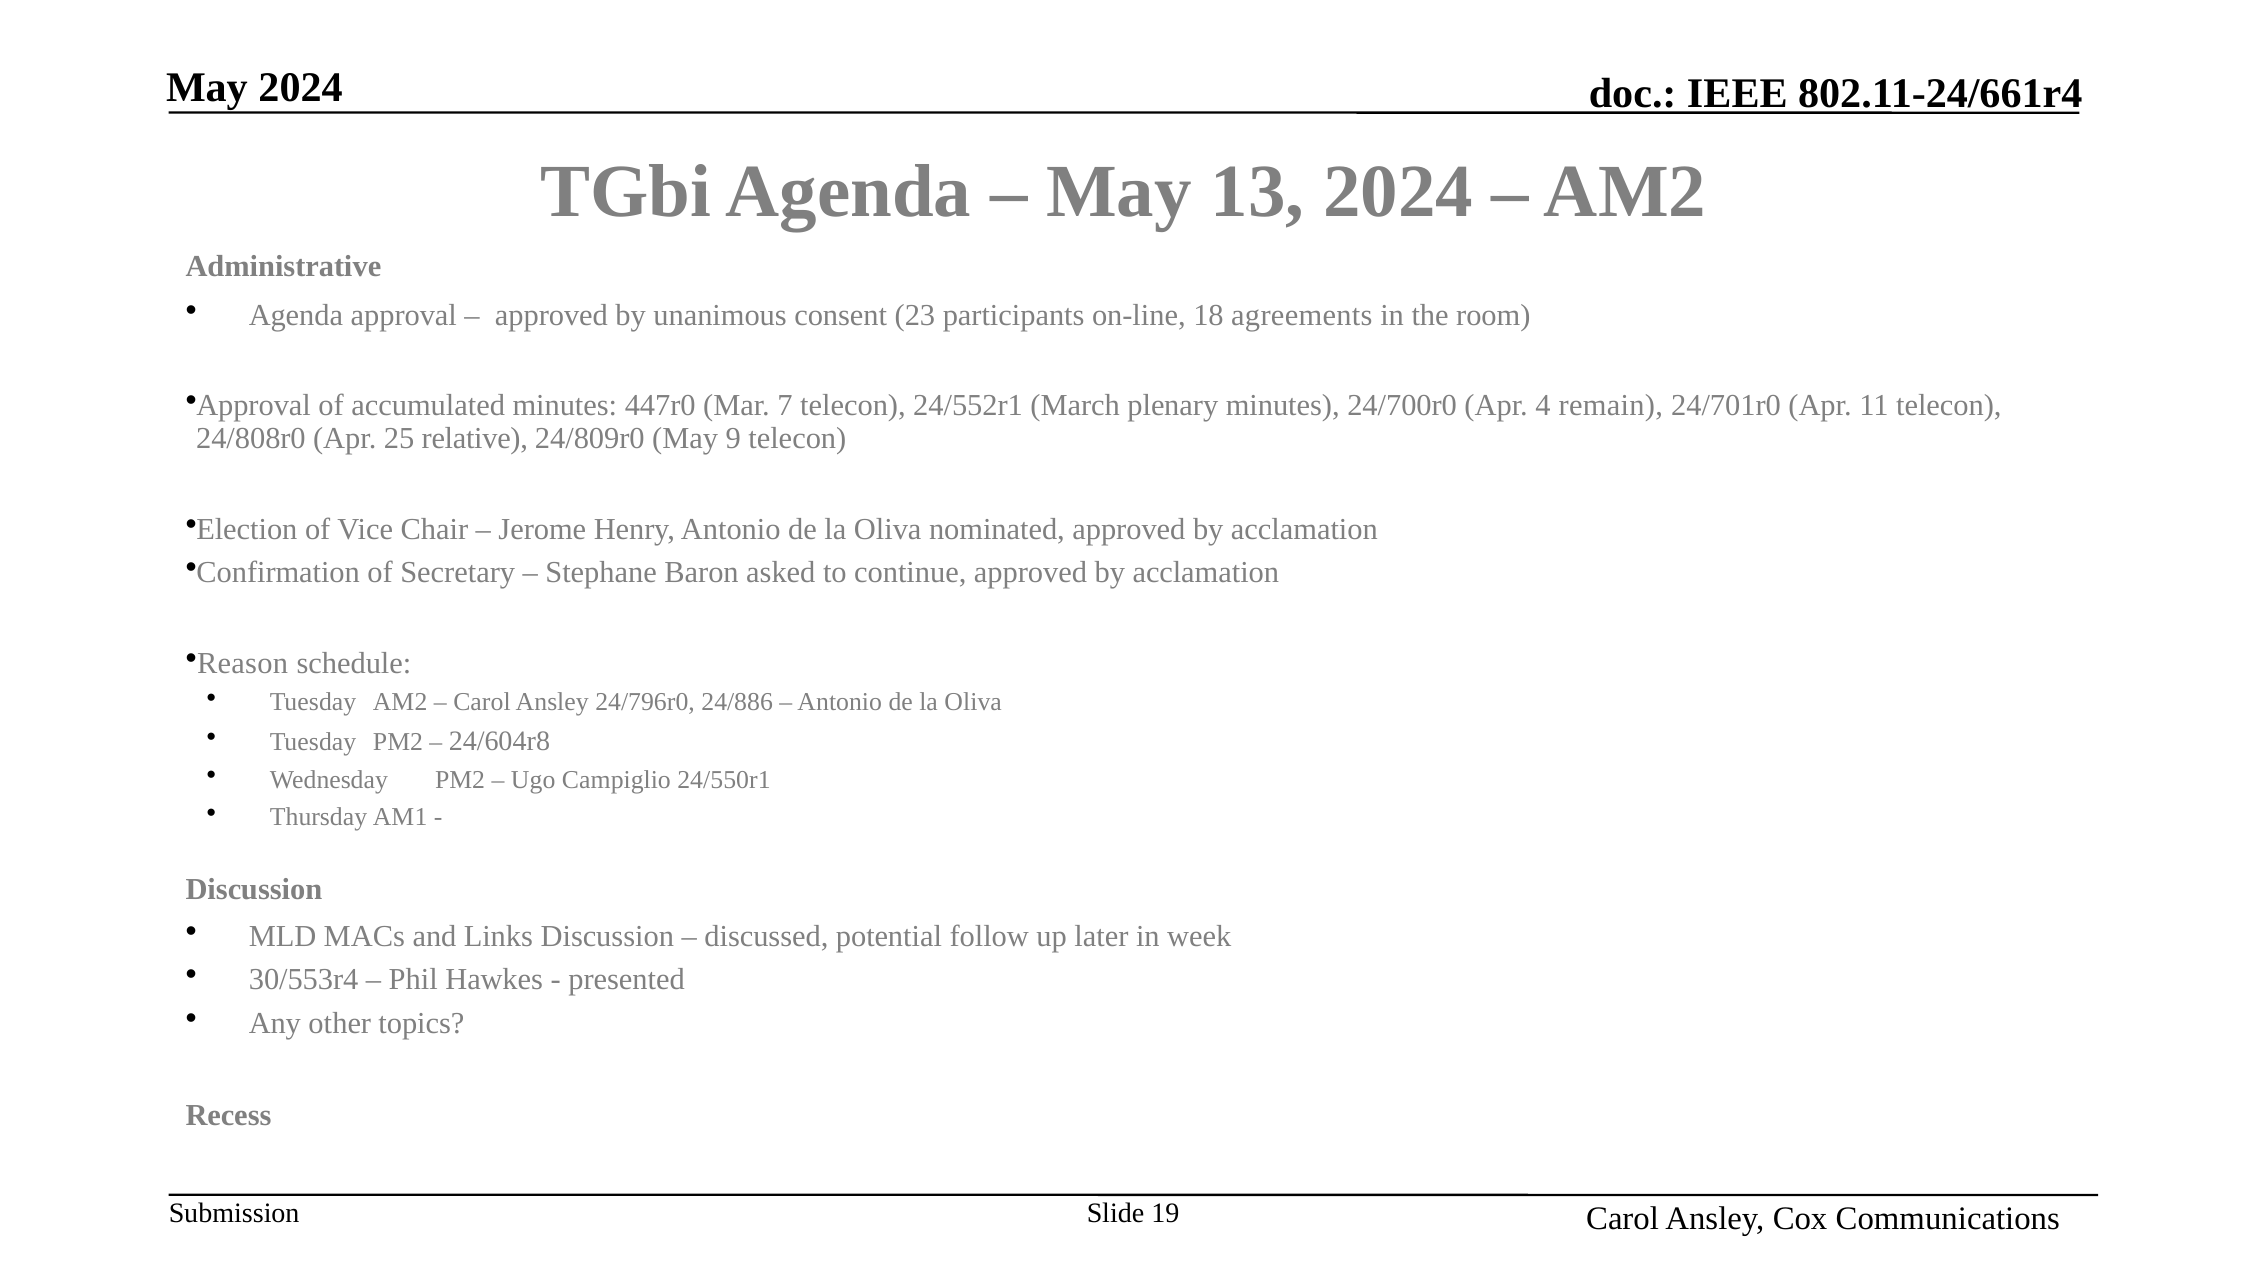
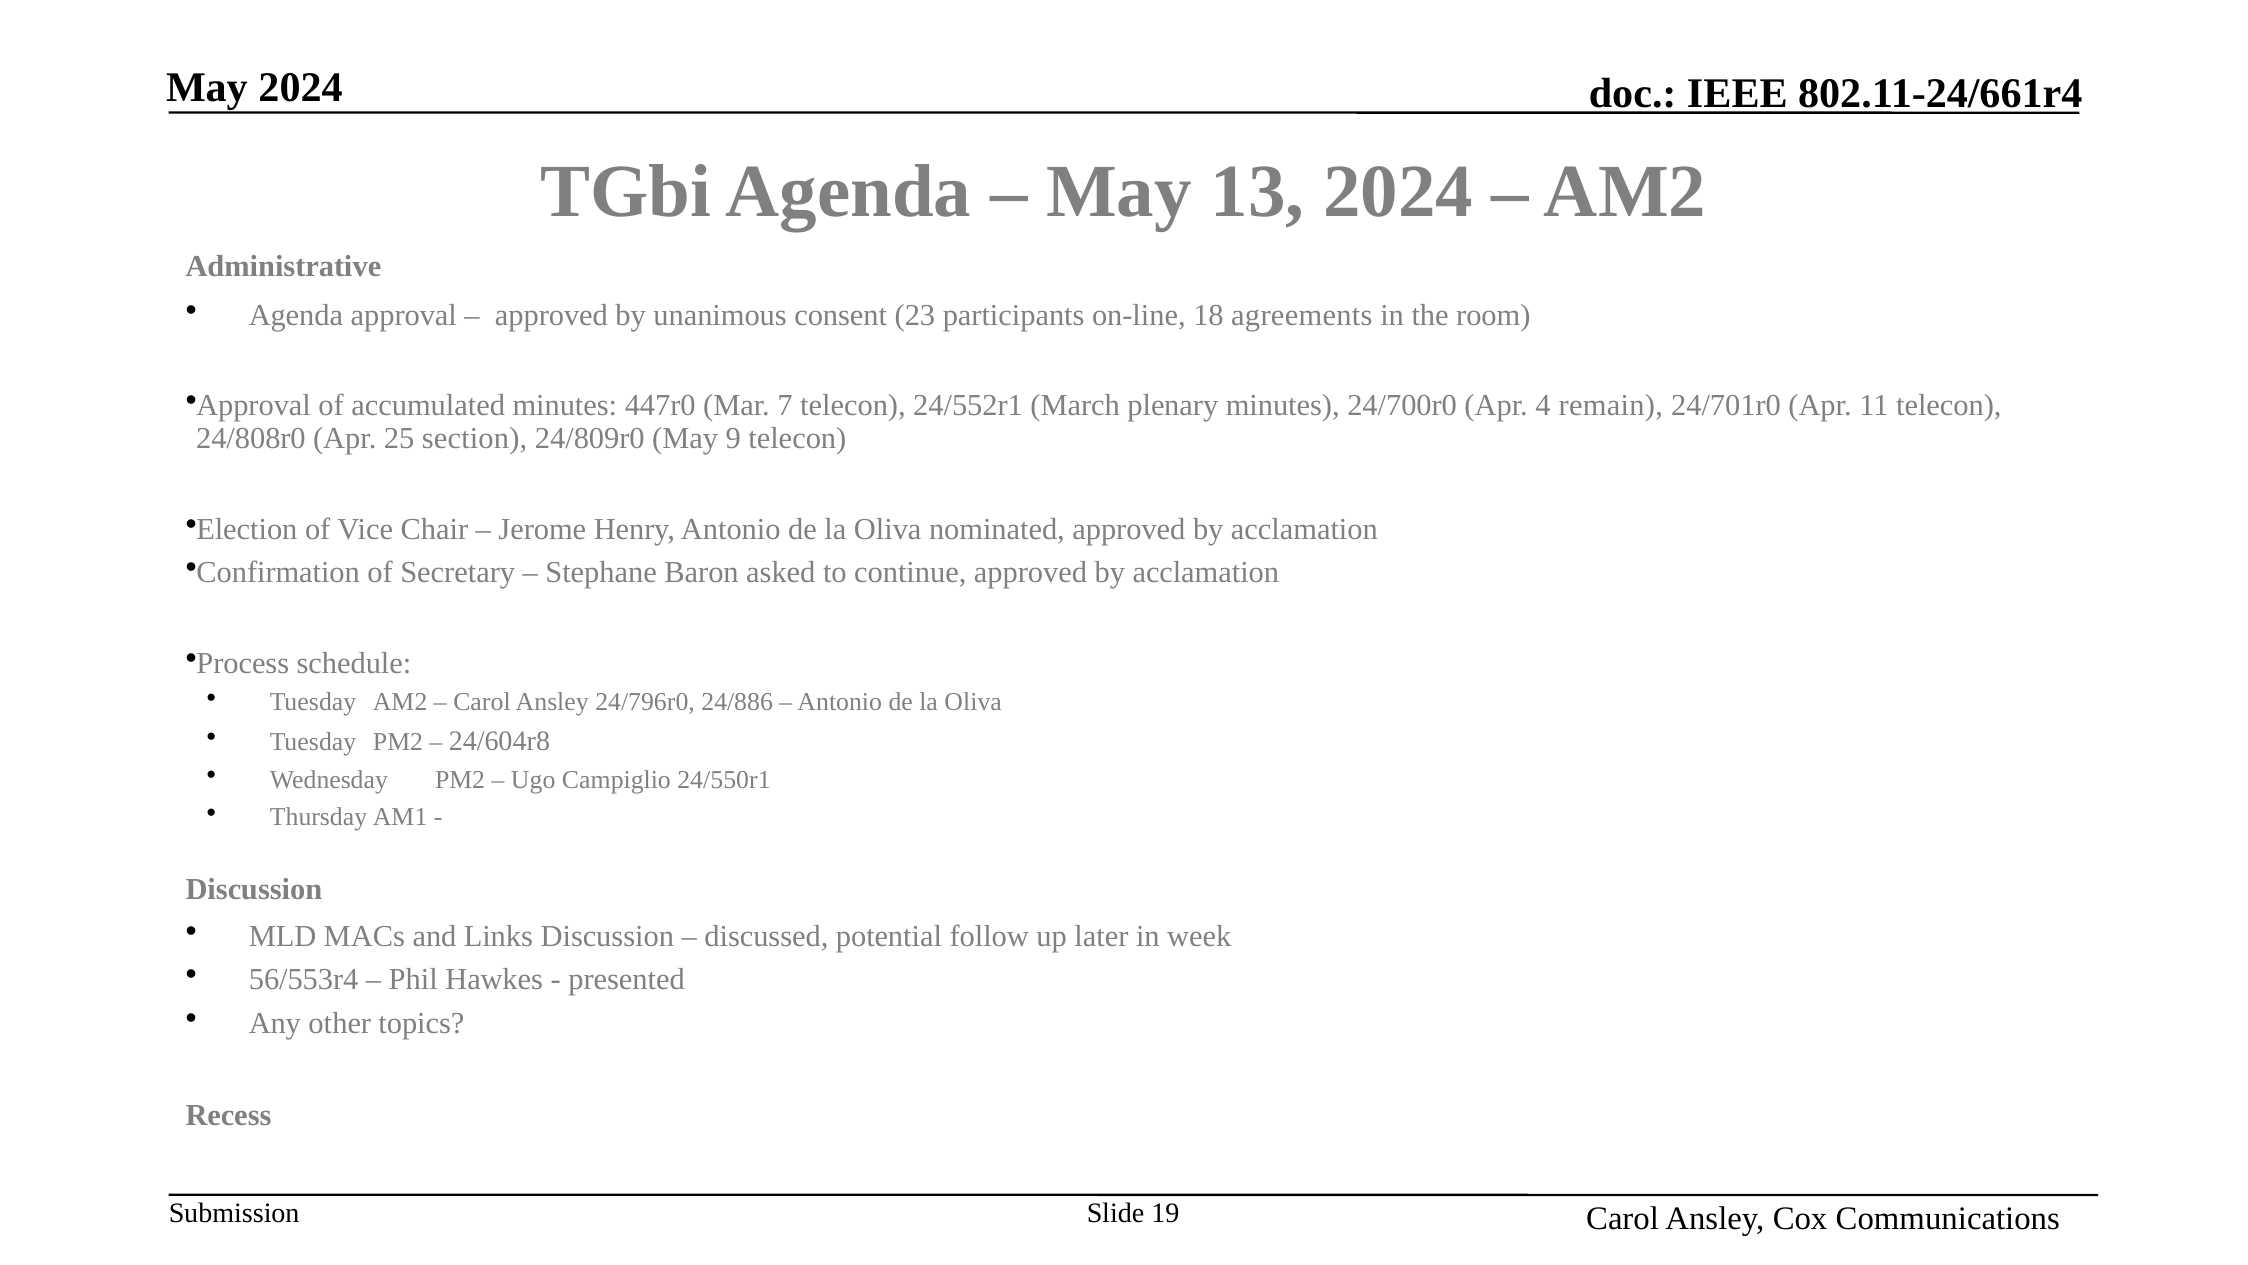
relative: relative -> section (475, 438)
Reason: Reason -> Process (243, 663)
30/553r4: 30/553r4 -> 56/553r4 (304, 979)
